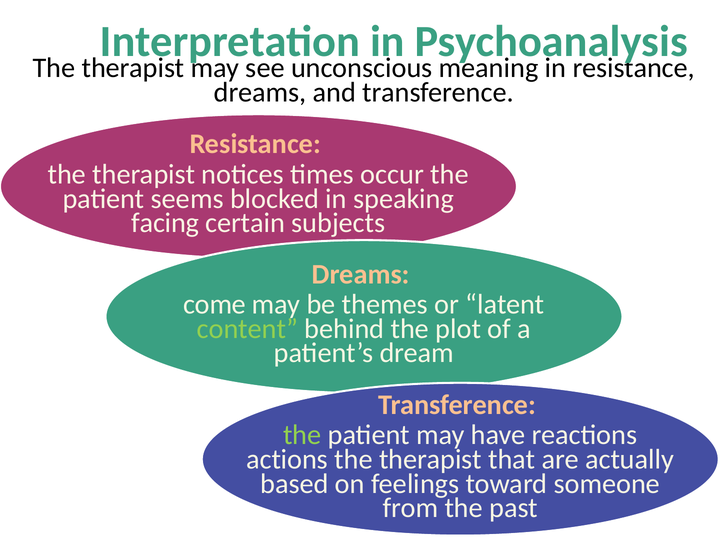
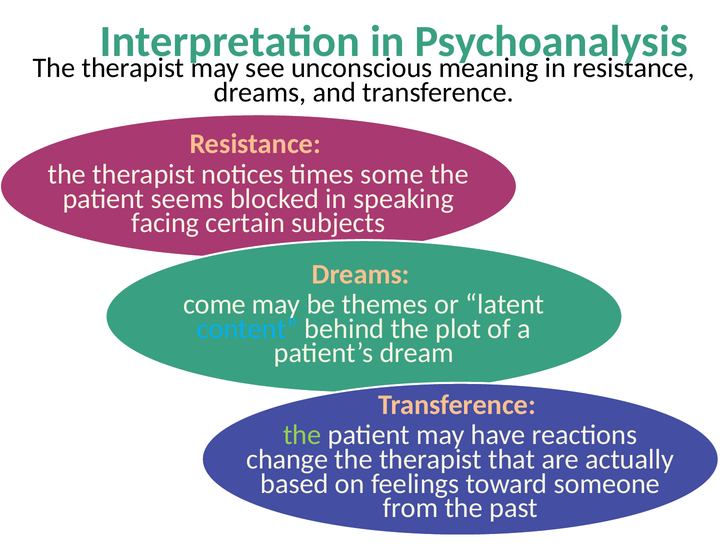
occur: occur -> some (392, 174)
content colour: light green -> light blue (247, 329)
actions: actions -> change (287, 459)
